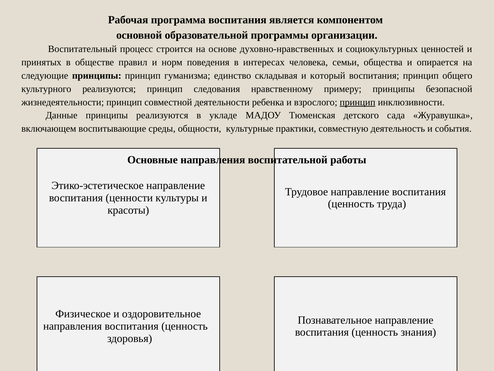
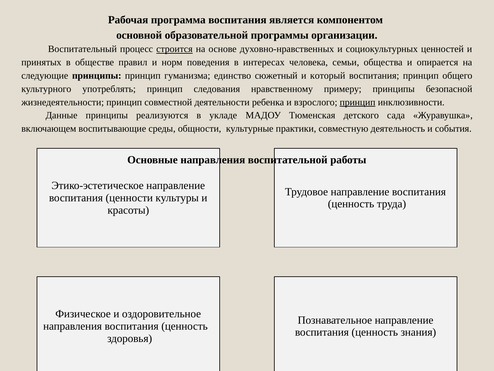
строится underline: none -> present (174, 49)
складывая: складывая -> сюжетный (276, 76)
культурного реализуются: реализуются -> употреблять (109, 89)
